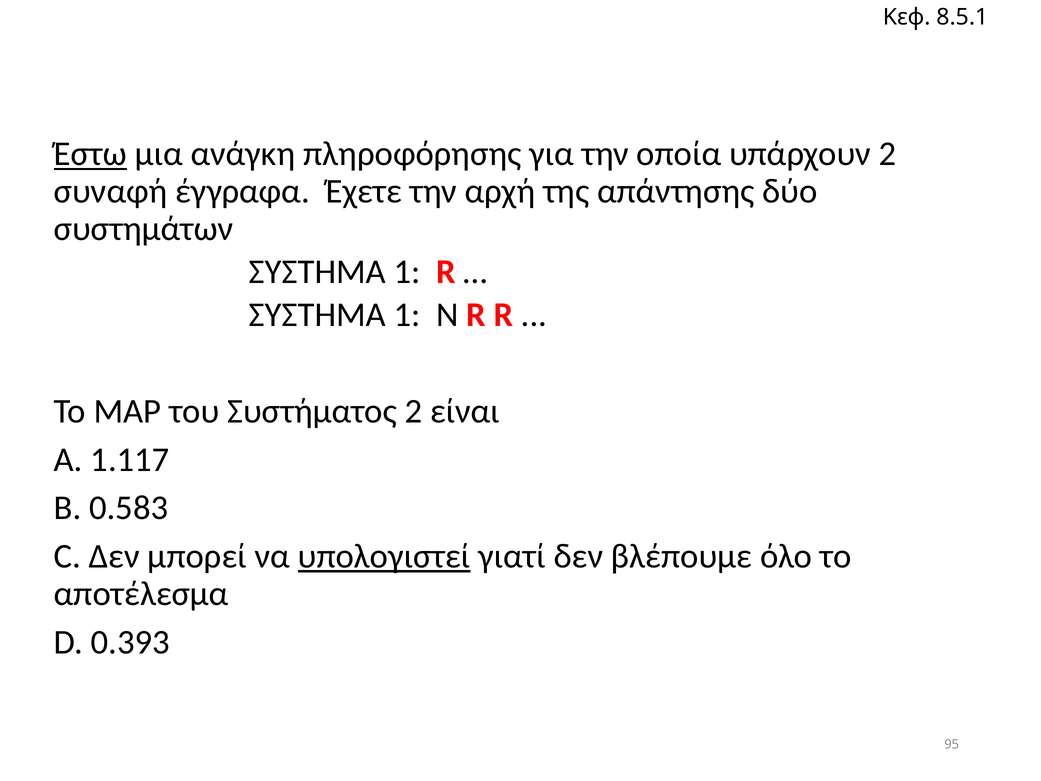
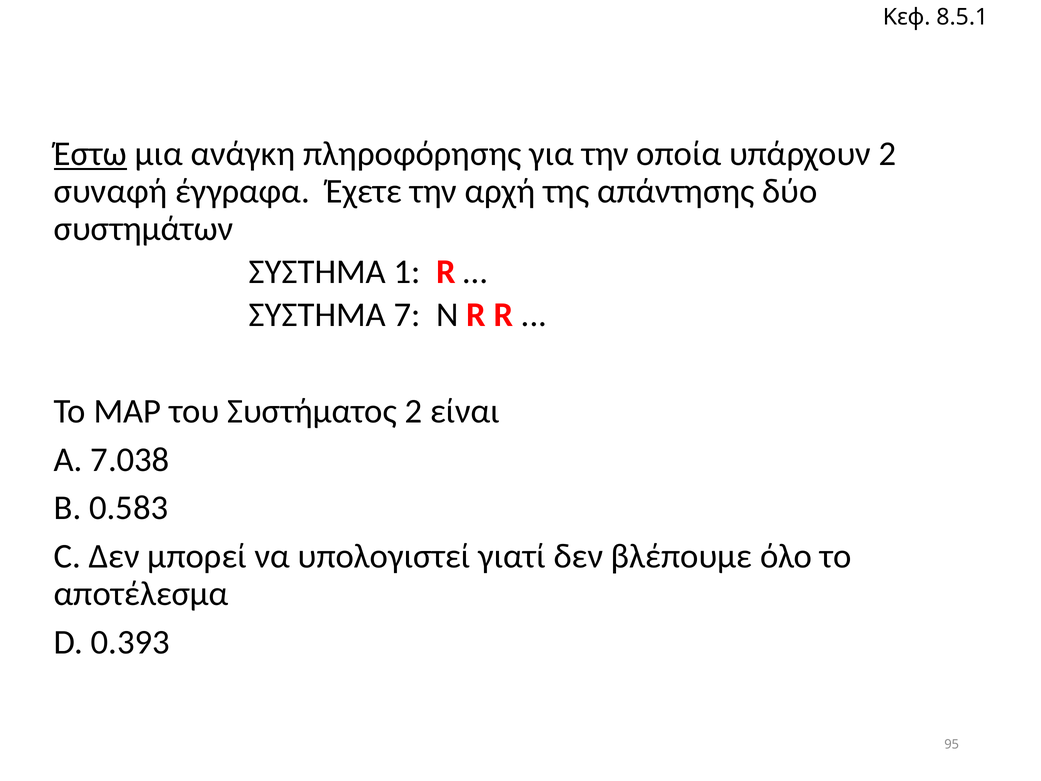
1: 1 -> 7 (407, 315)
1.117: 1.117 -> 7.038 (130, 459)
υπολογιστεί underline: present -> none (384, 556)
